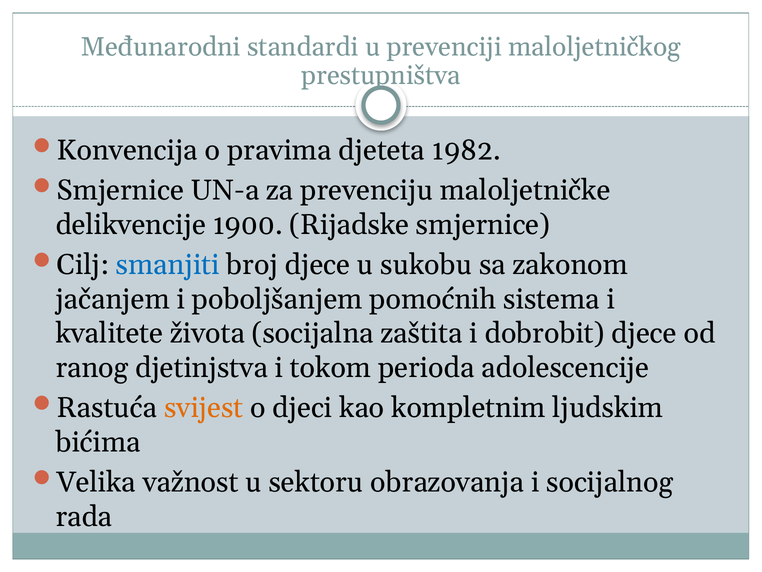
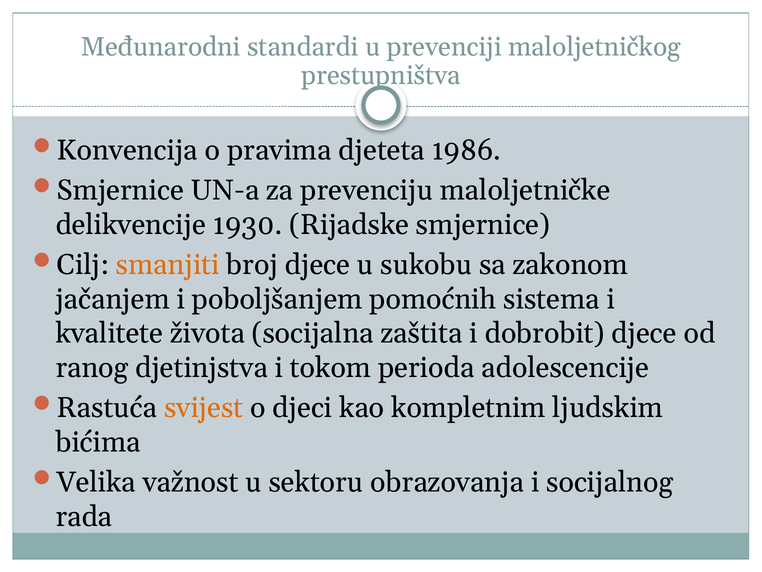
1982: 1982 -> 1986 (466, 150)
1900: 1900 -> 1930 (248, 225)
smanjiti colour: blue -> orange (168, 265)
